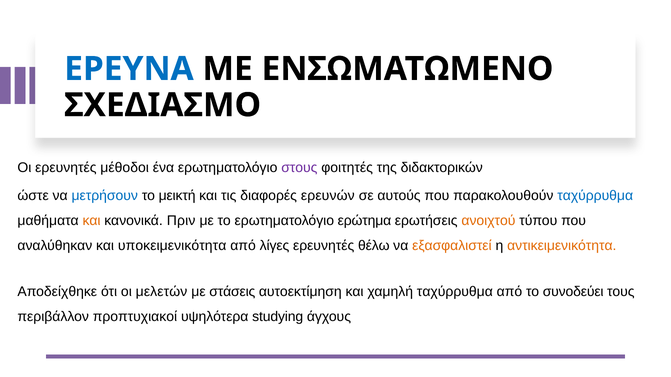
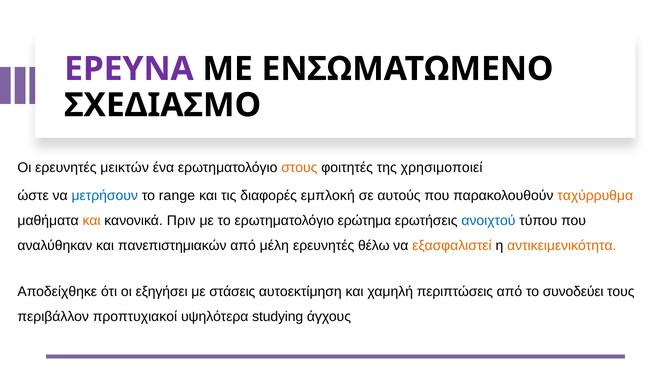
ΕΡΕΥΝΑ colour: blue -> purple (129, 69)
μέθοδοι: μέθοδοι -> μεικτών (125, 168)
στους colour: purple -> orange (299, 168)
διδακτορικών: διδακτορικών -> χρησιμοποιεί (442, 168)
μεικτή: μεικτή -> range (177, 196)
ερευνών: ερευνών -> εμπλοκή (328, 196)
ταχύρρυθμα colour: blue -> orange (595, 196)
ανοιχτού colour: orange -> blue (488, 221)
υποκειμενικότητα: υποκειμενικότητα -> πανεπιστημιακών (172, 246)
λίγες: λίγες -> μέλη (274, 246)
μελετών: μελετών -> εξηγήσει (162, 292)
χαμηλή ταχύρρυθμα: ταχύρρυθμα -> περιπτώσεις (455, 292)
